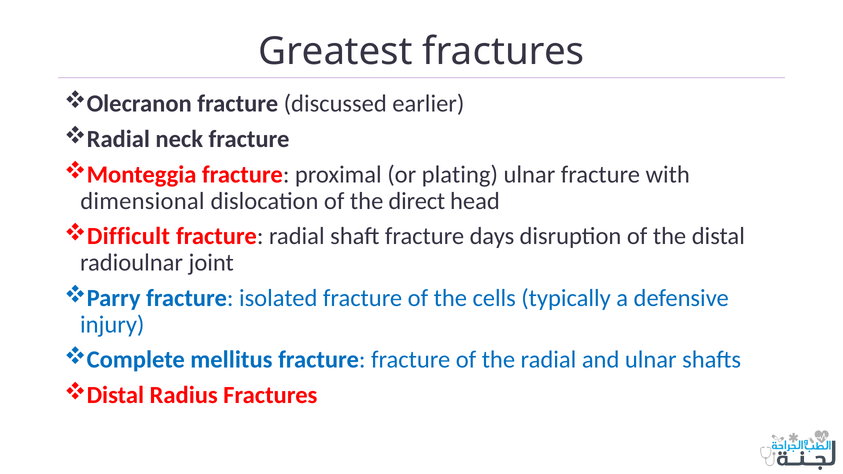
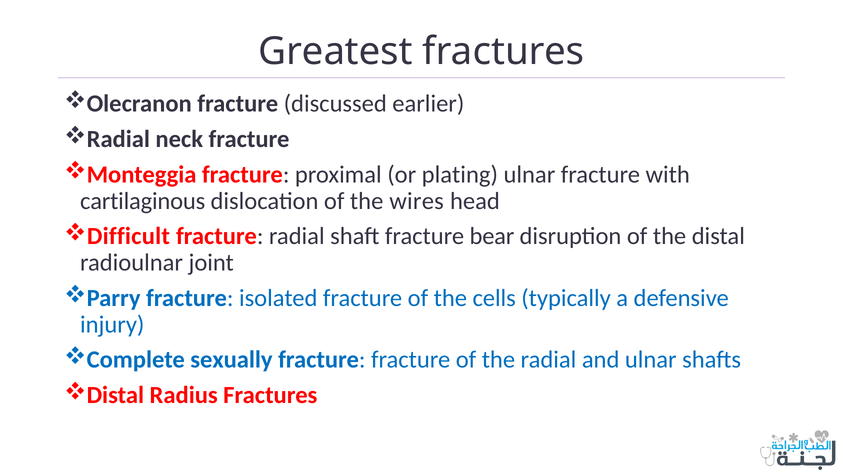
dimensional: dimensional -> cartilaginous (143, 201)
direct: direct -> wires (417, 201)
days: days -> bear (492, 236)
mellitus: mellitus -> sexually (231, 360)
